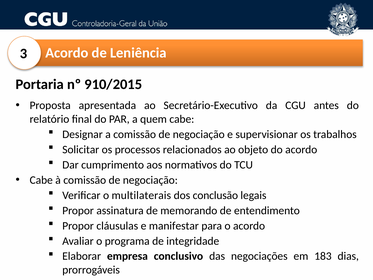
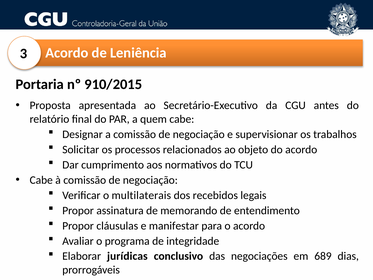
conclusão: conclusão -> recebidos (215, 195)
empresa: empresa -> jurídicas (127, 256)
183: 183 -> 689 (323, 256)
